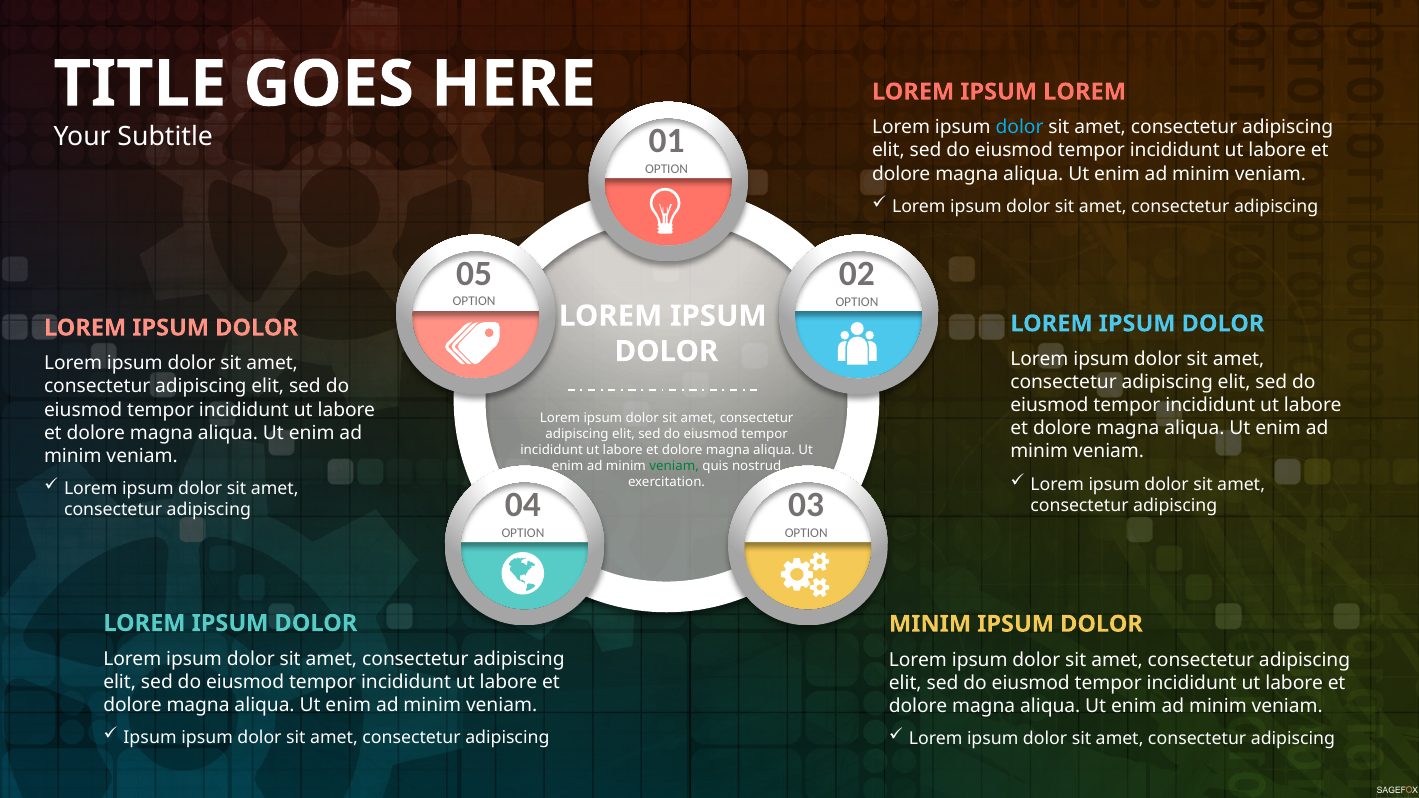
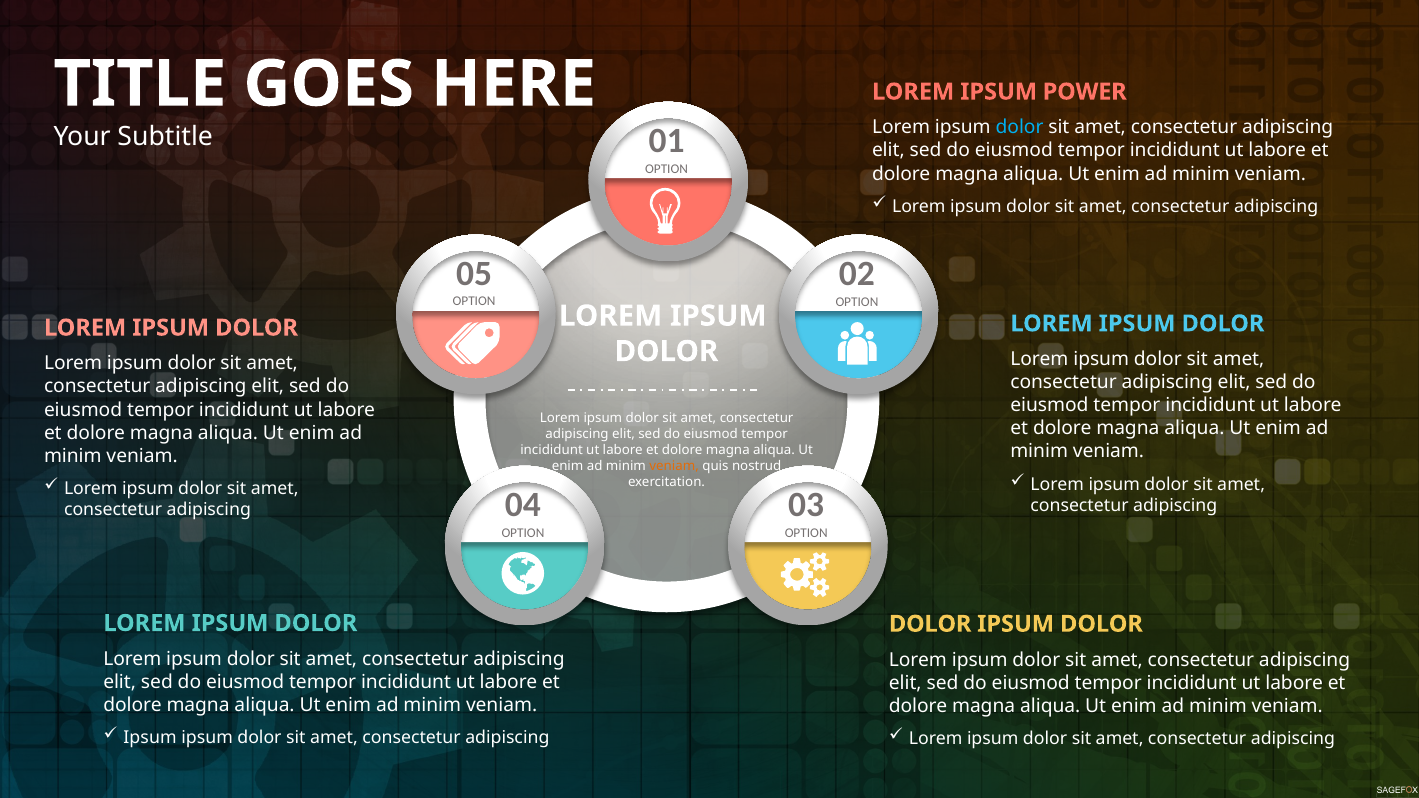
IPSUM LOREM: LOREM -> POWER (1085, 92)
veniam colour: green -> orange (674, 467)
MINIM: MINIM -> DOLOR (930, 624)
